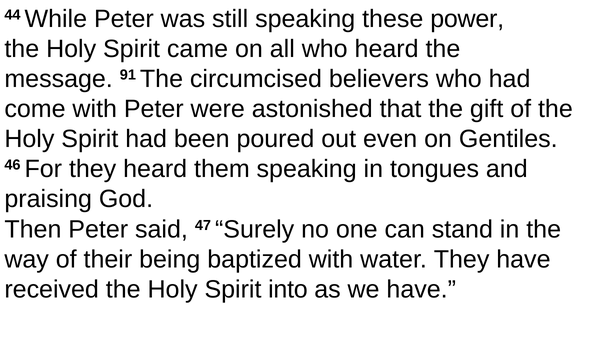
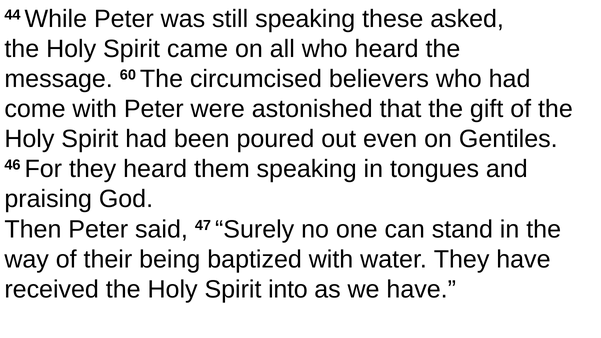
power: power -> asked (467, 19)
91: 91 -> 60 (128, 75)
